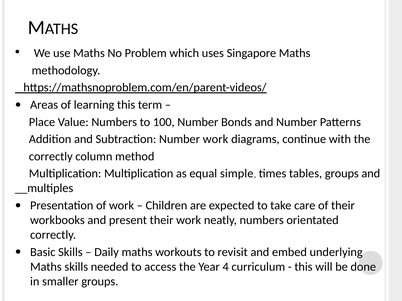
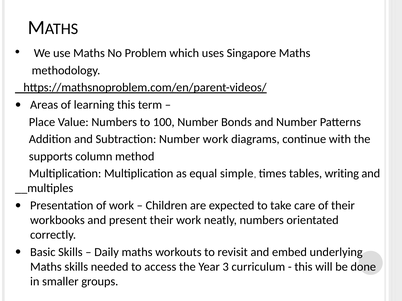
correctly: correctly -> supports (51, 157)
tables groups: groups -> writing (342, 174)
4: 4 -> 3 (226, 267)
